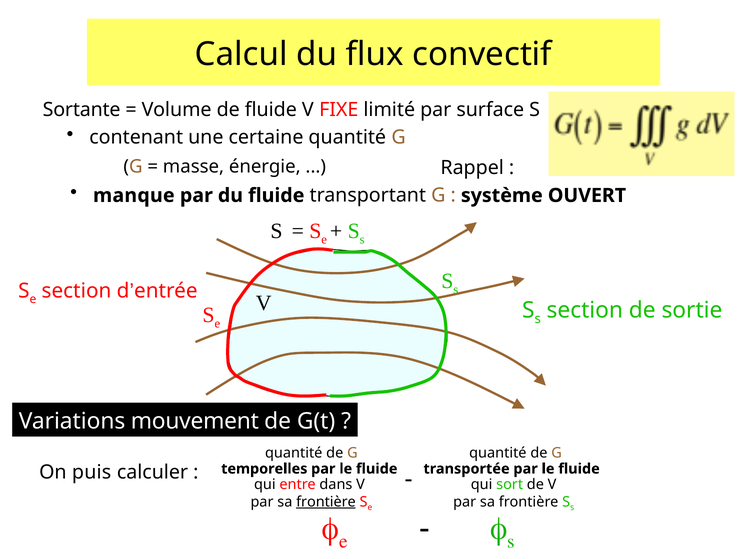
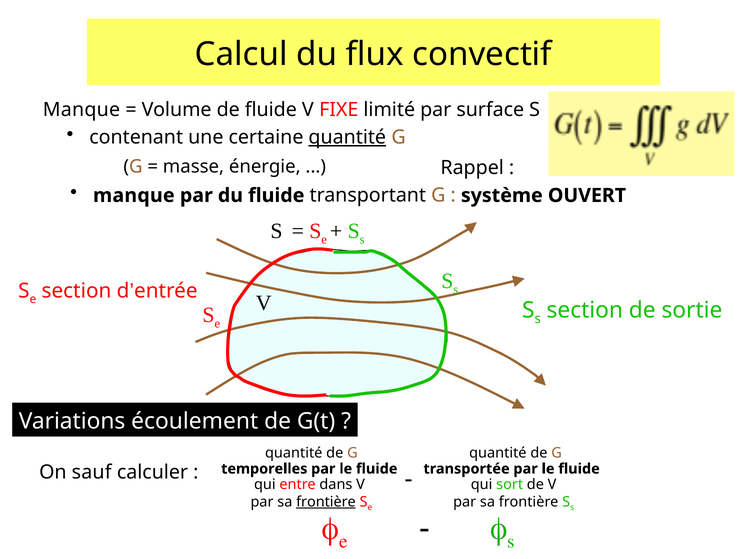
Sortante: Sortante -> Manque (81, 110)
quantité underline: none -> present (347, 137)
mouvement: mouvement -> écoulement (195, 421)
puis: puis -> sauf (92, 472)
